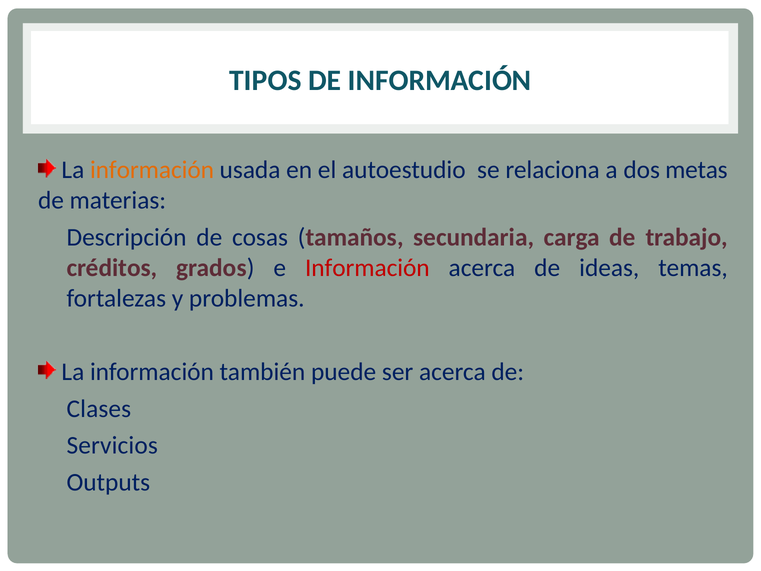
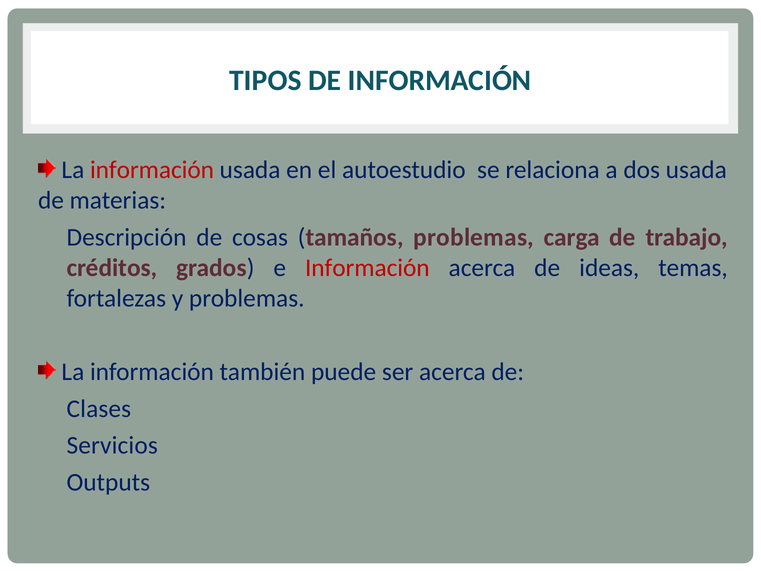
información colour: orange -> red (152, 170)
dos metas: metas -> usada (696, 170)
tamaños secundaria: secundaria -> problemas (474, 237)
